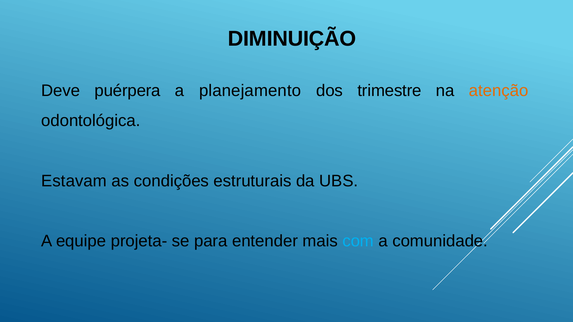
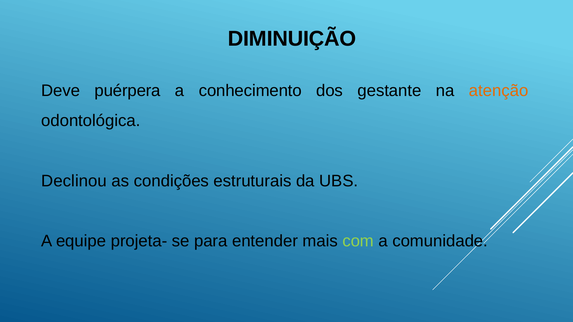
planejamento: planejamento -> conhecimento (250, 91)
trimestre: trimestre -> gestante (389, 91)
Estavam: Estavam -> Declinou (74, 181)
com colour: light blue -> light green (358, 241)
